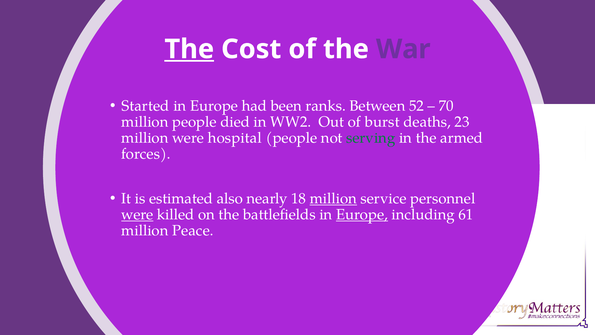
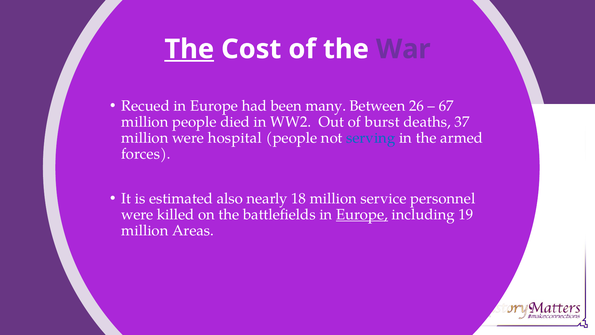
Started: Started -> Recued (146, 106)
ranks: ranks -> many (326, 106)
52: 52 -> 26 (416, 106)
70: 70 -> 67 (446, 106)
23: 23 -> 37 (462, 122)
serving colour: green -> blue (371, 138)
million underline: present -> none (333, 198)
were underline: present -> none (137, 214)
61: 61 -> 19 (466, 214)
Peace: Peace -> Areas (193, 230)
